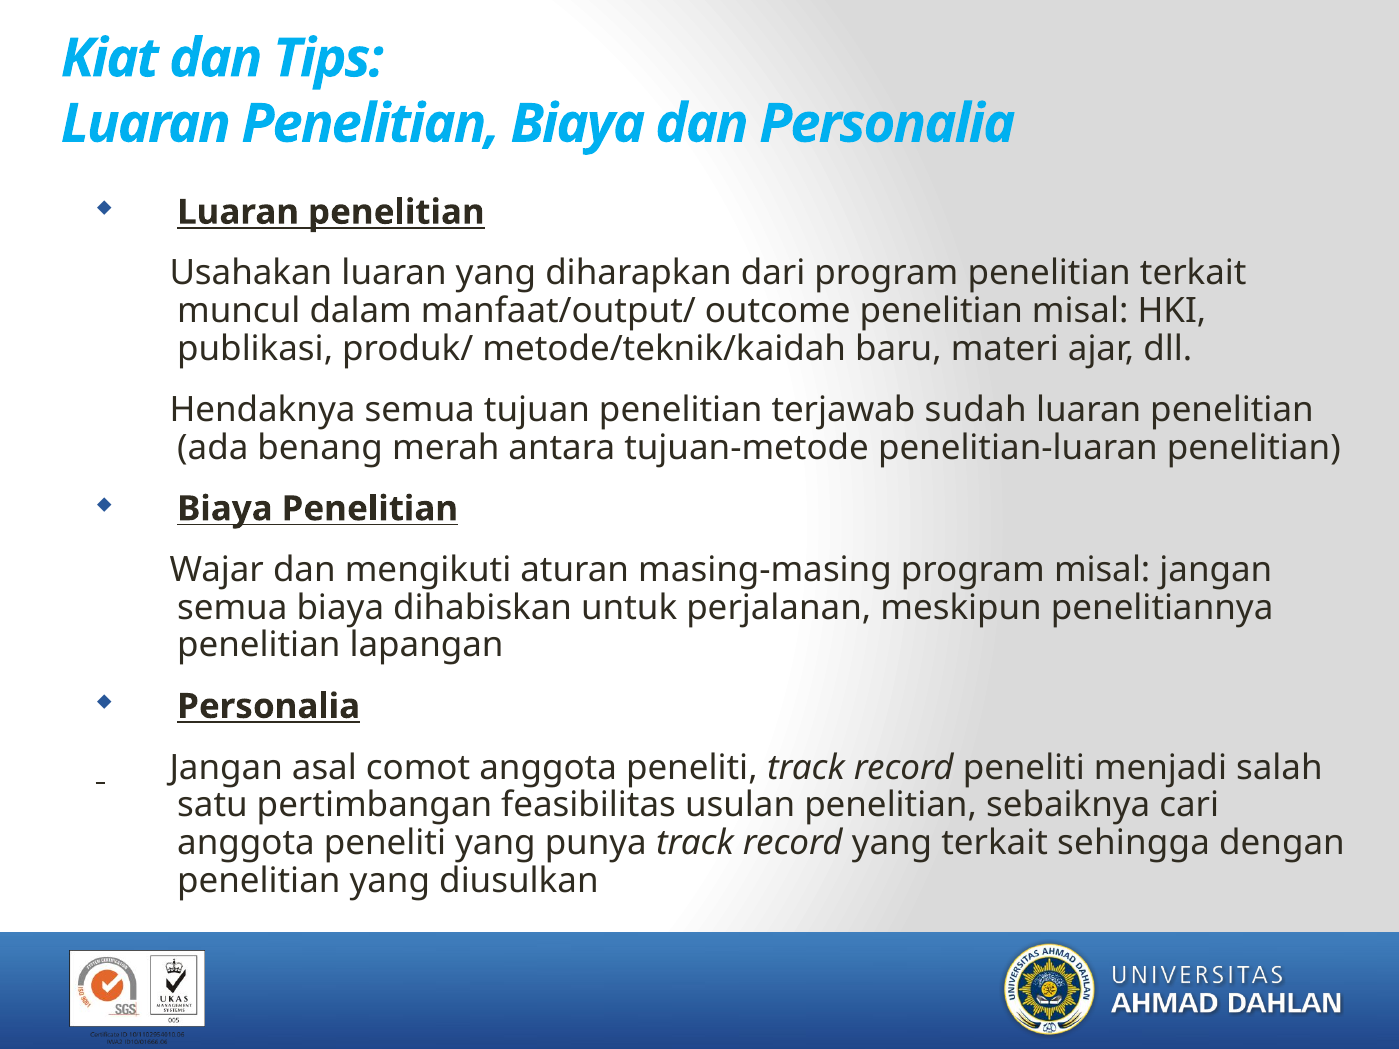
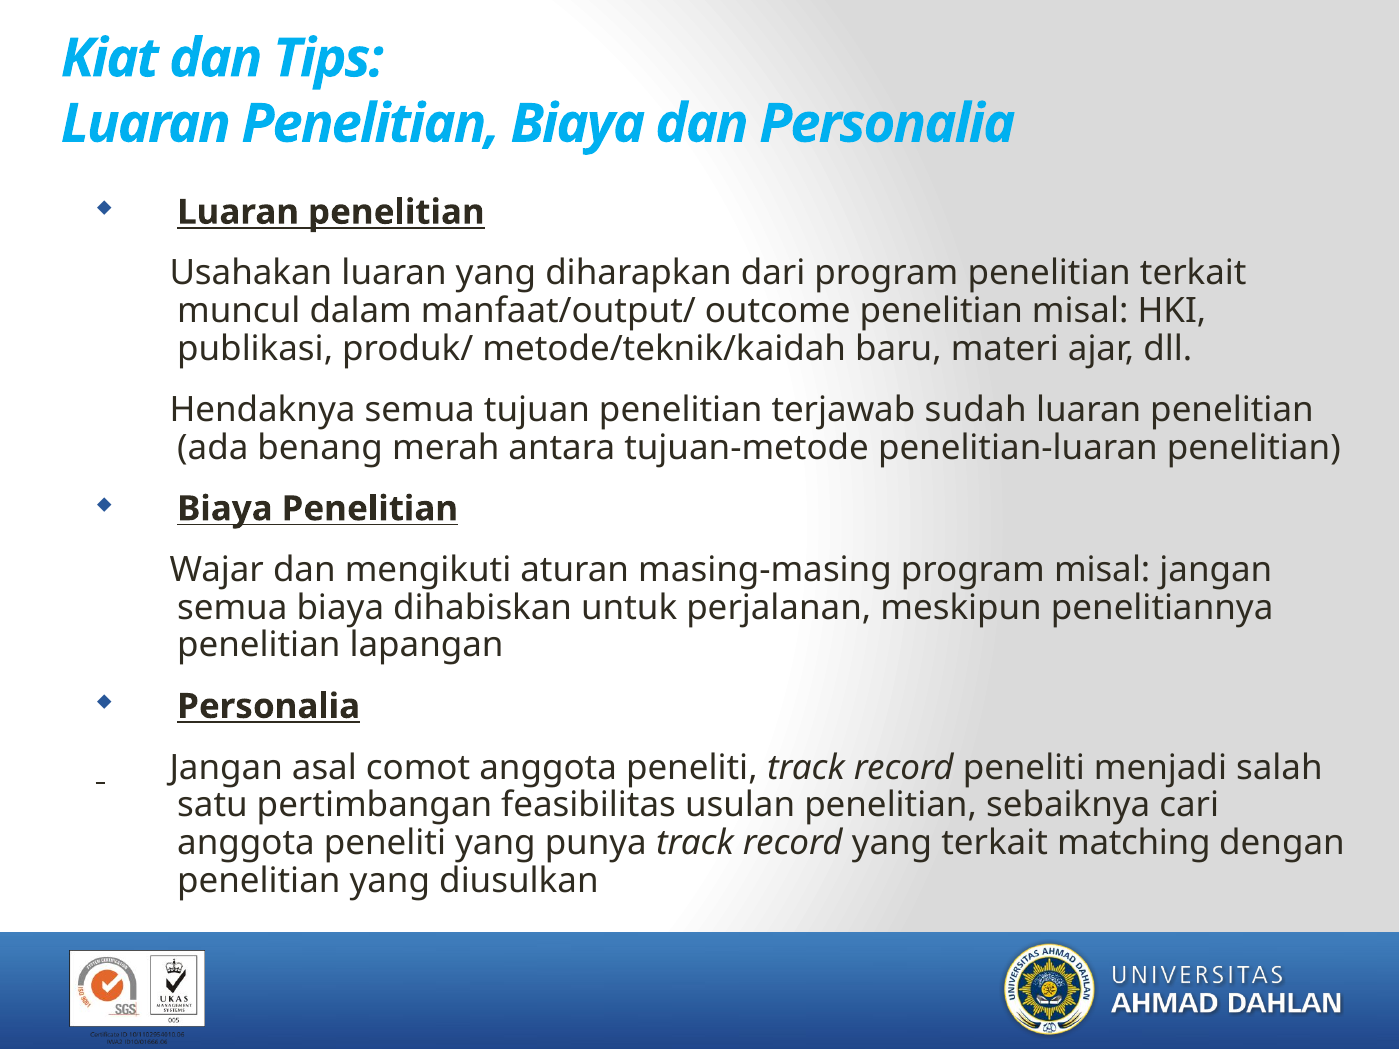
sehingga: sehingga -> matching (1134, 843)
